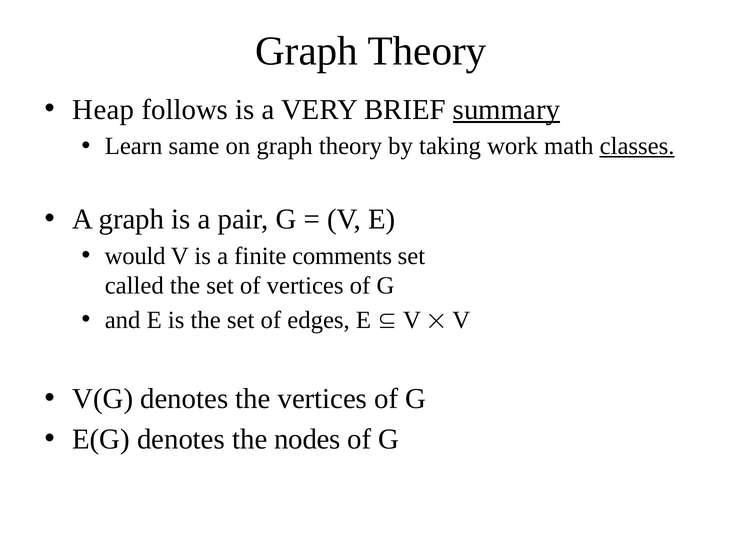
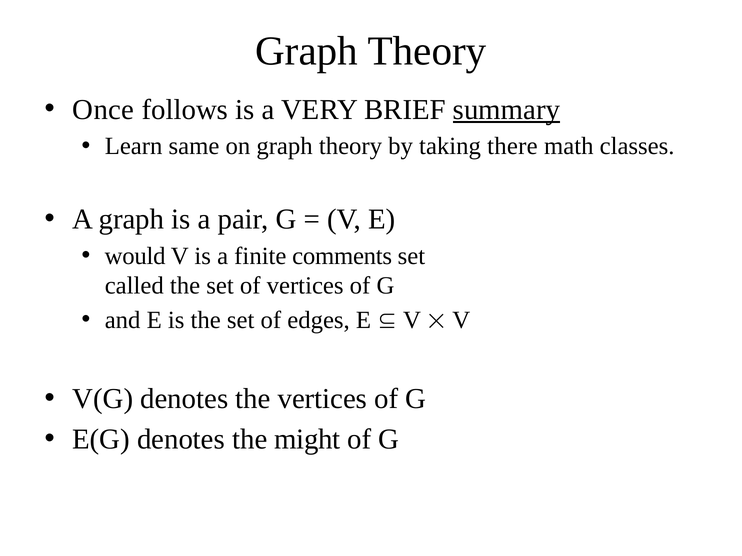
Heap: Heap -> Once (103, 110)
work: work -> there (512, 146)
classes underline: present -> none (637, 146)
nodes: nodes -> might (307, 439)
